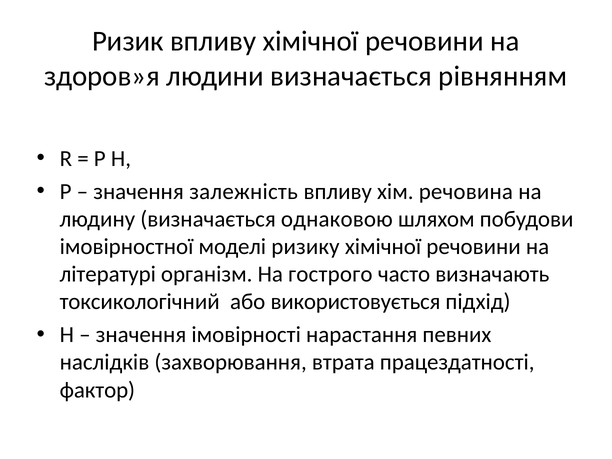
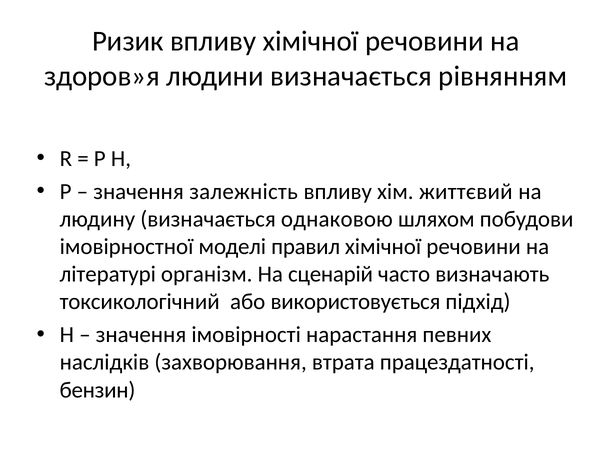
речовина: речовина -> життєвий (466, 192)
ризику: ризику -> правил (306, 247)
гострого: гострого -> сценарій (331, 274)
фактор: фактор -> бензин (97, 390)
